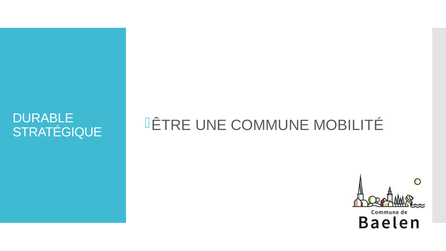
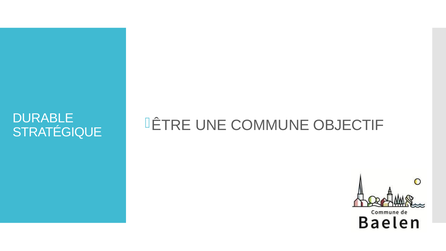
MOBILITÉ: MOBILITÉ -> OBJECTIF (349, 125)
